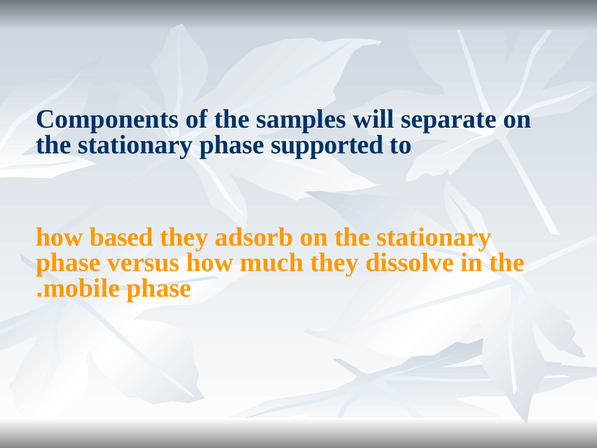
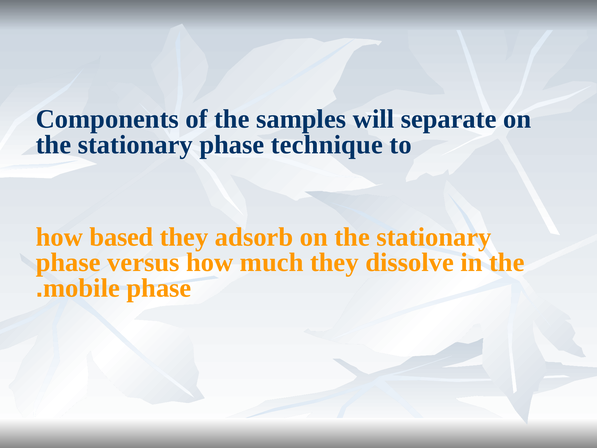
supported: supported -> technique (327, 145)
